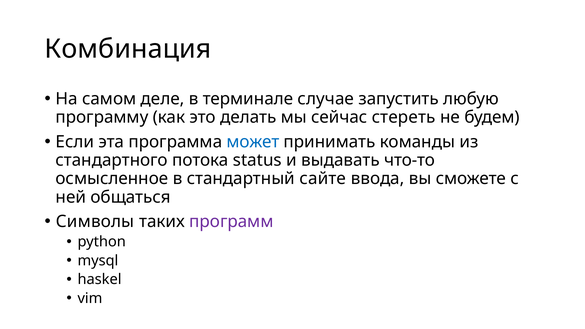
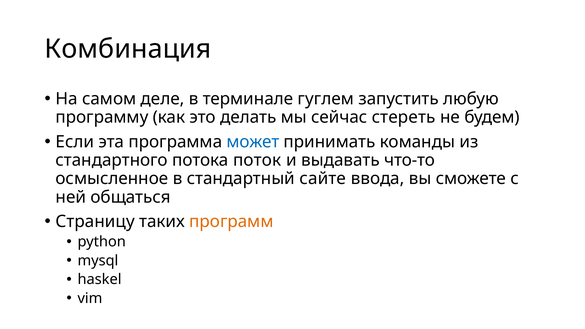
случае: случае -> гуглем (326, 99)
status: status -> поток (257, 160)
Символы: Символы -> Страницу (95, 222)
программ colour: purple -> orange (231, 222)
